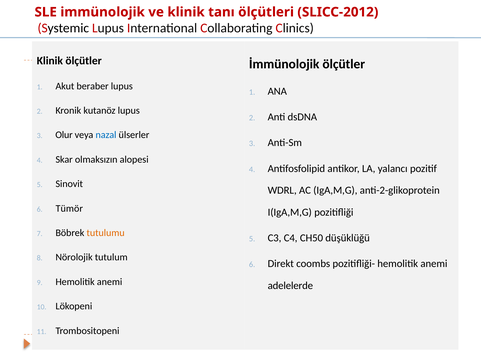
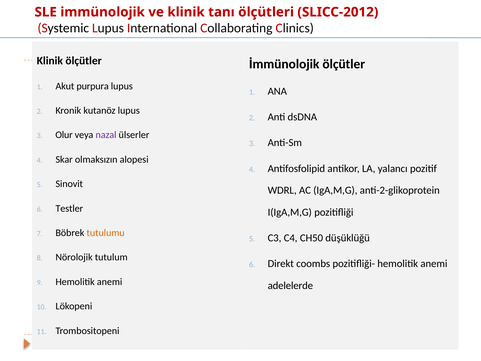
beraber: beraber -> purpura (93, 86)
nazal colour: blue -> purple (106, 135)
Tümör: Tümör -> Testler (69, 208)
